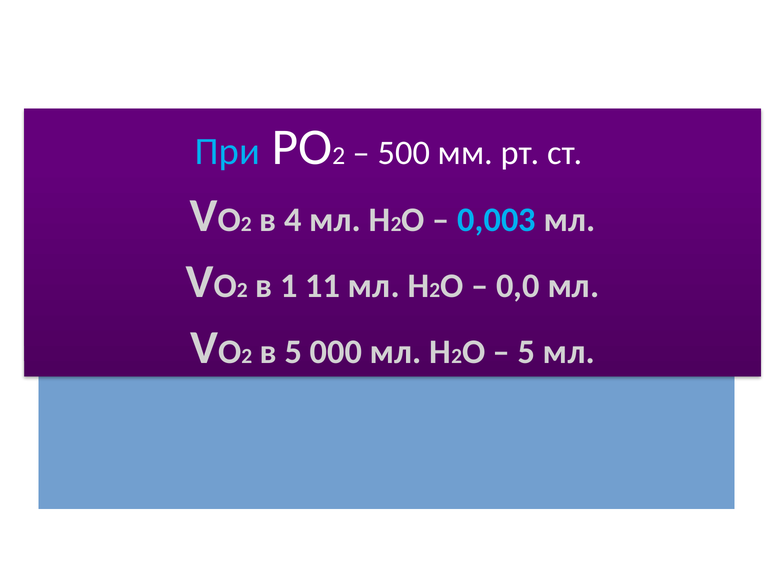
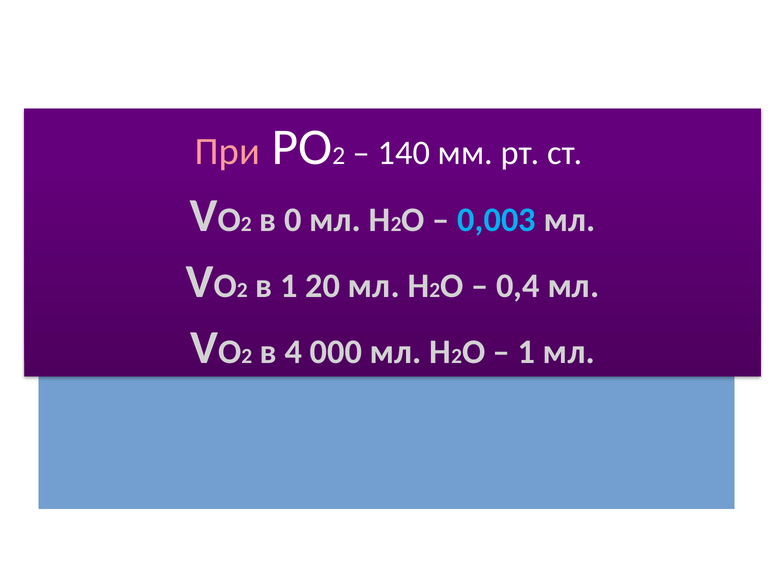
При colour: light blue -> pink (227, 151)
500: 500 -> 140 (404, 153)
4: 4 -> 0 (293, 220)
11: 11 -> 20 (323, 286)
0,0: 0,0 -> 0,4 (518, 286)
в 5: 5 -> 4 (293, 352)
5: 5 -> 1 (527, 352)
